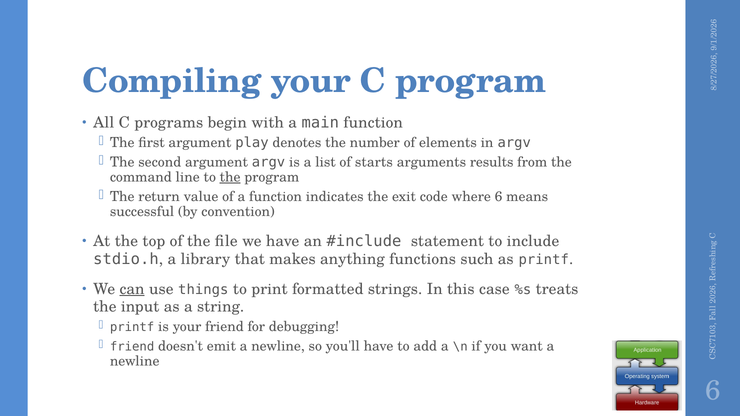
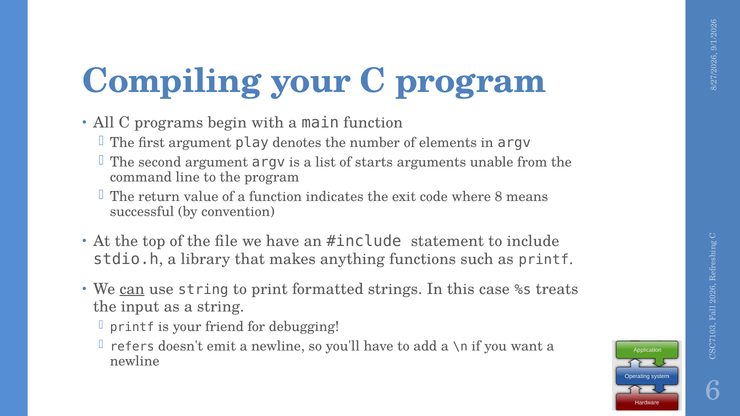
results: results -> unable (492, 162)
the underline: present -> none (230, 177)
where 6: 6 -> 8 (499, 197)
use things: things -> string (203, 290)
friend: friend -> refers (132, 347)
